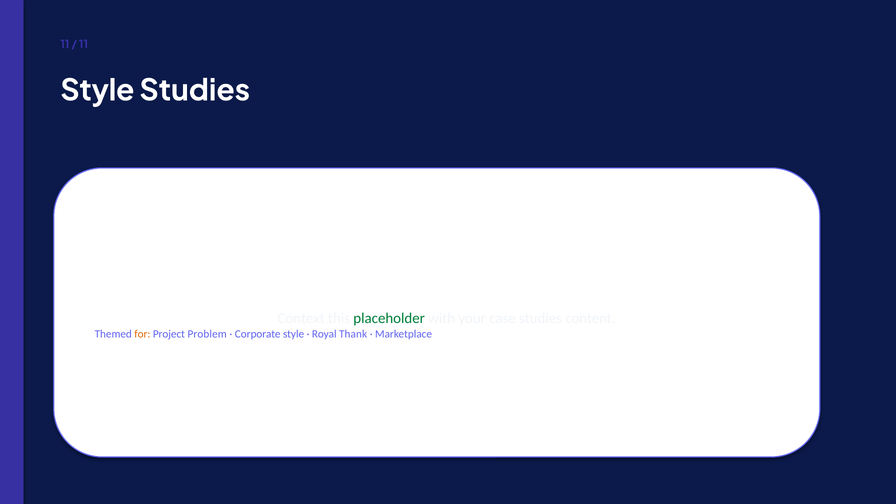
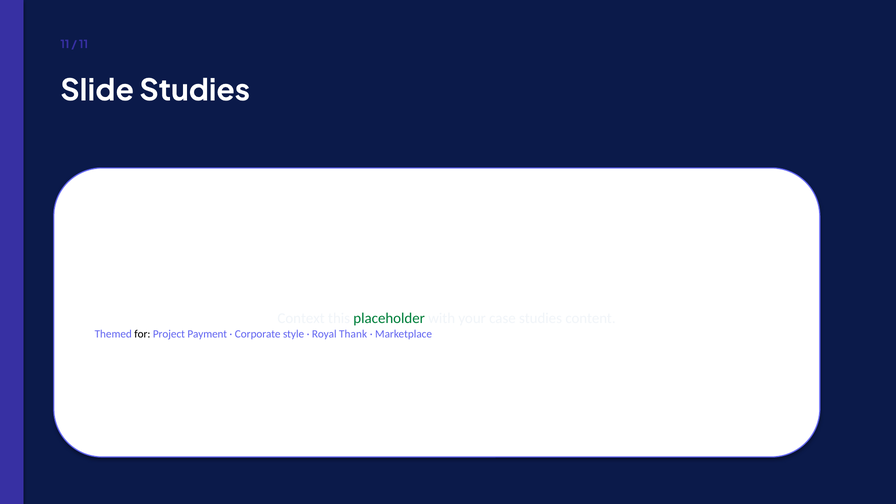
Style: Style -> Slide (97, 91)
for colour: orange -> black (142, 334)
Problem: Problem -> Payment (207, 334)
